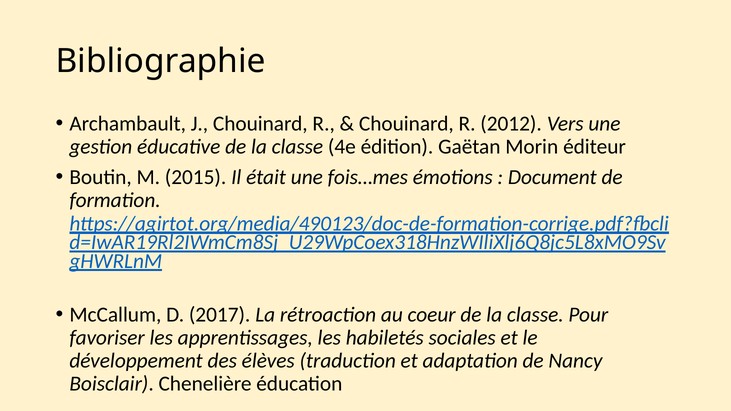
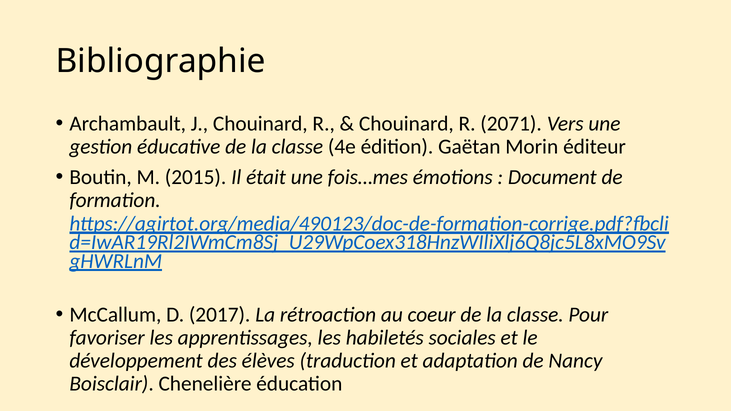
2012: 2012 -> 2071 (511, 124)
